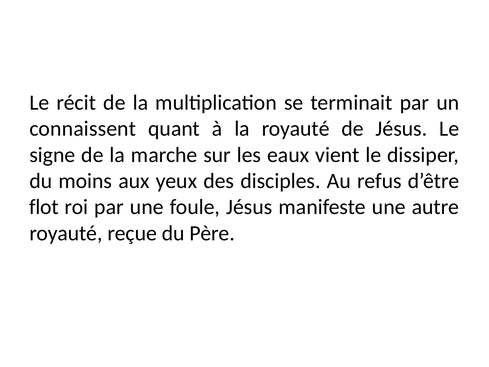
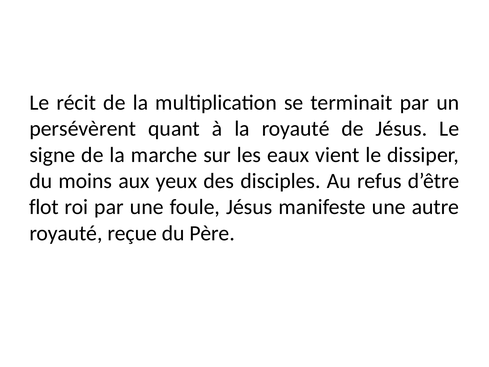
connaissent: connaissent -> persévèrent (83, 129)
